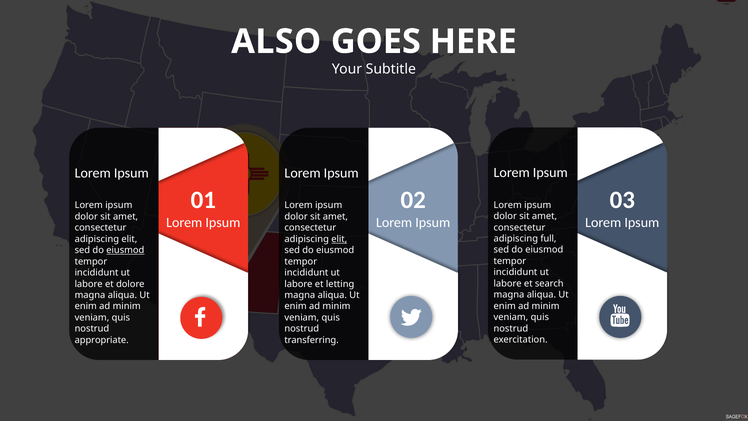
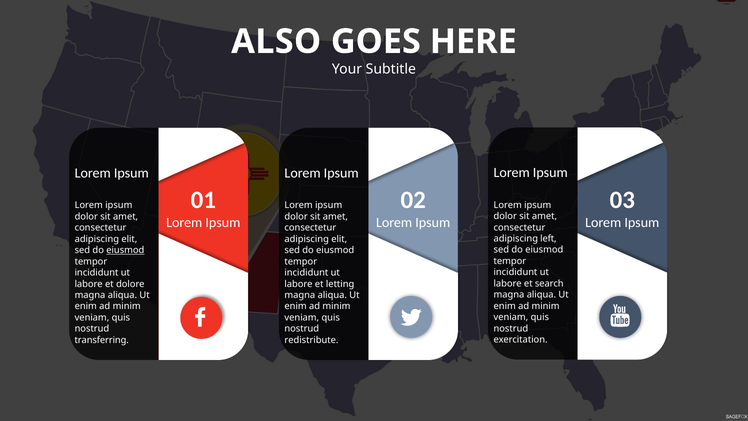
full: full -> left (548, 239)
elit underline: present -> none (339, 239)
appropriate: appropriate -> transferring (102, 340)
transferring: transferring -> redistribute (311, 340)
